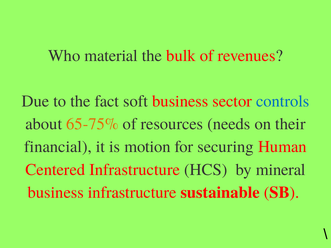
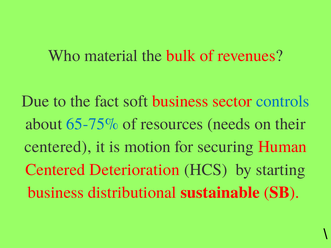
65-75% colour: orange -> blue (92, 124)
financial: financial -> centered (58, 147)
Centered Infrastructure: Infrastructure -> Deterioration (135, 170)
mineral: mineral -> starting (281, 170)
business infrastructure: infrastructure -> distributional (132, 193)
